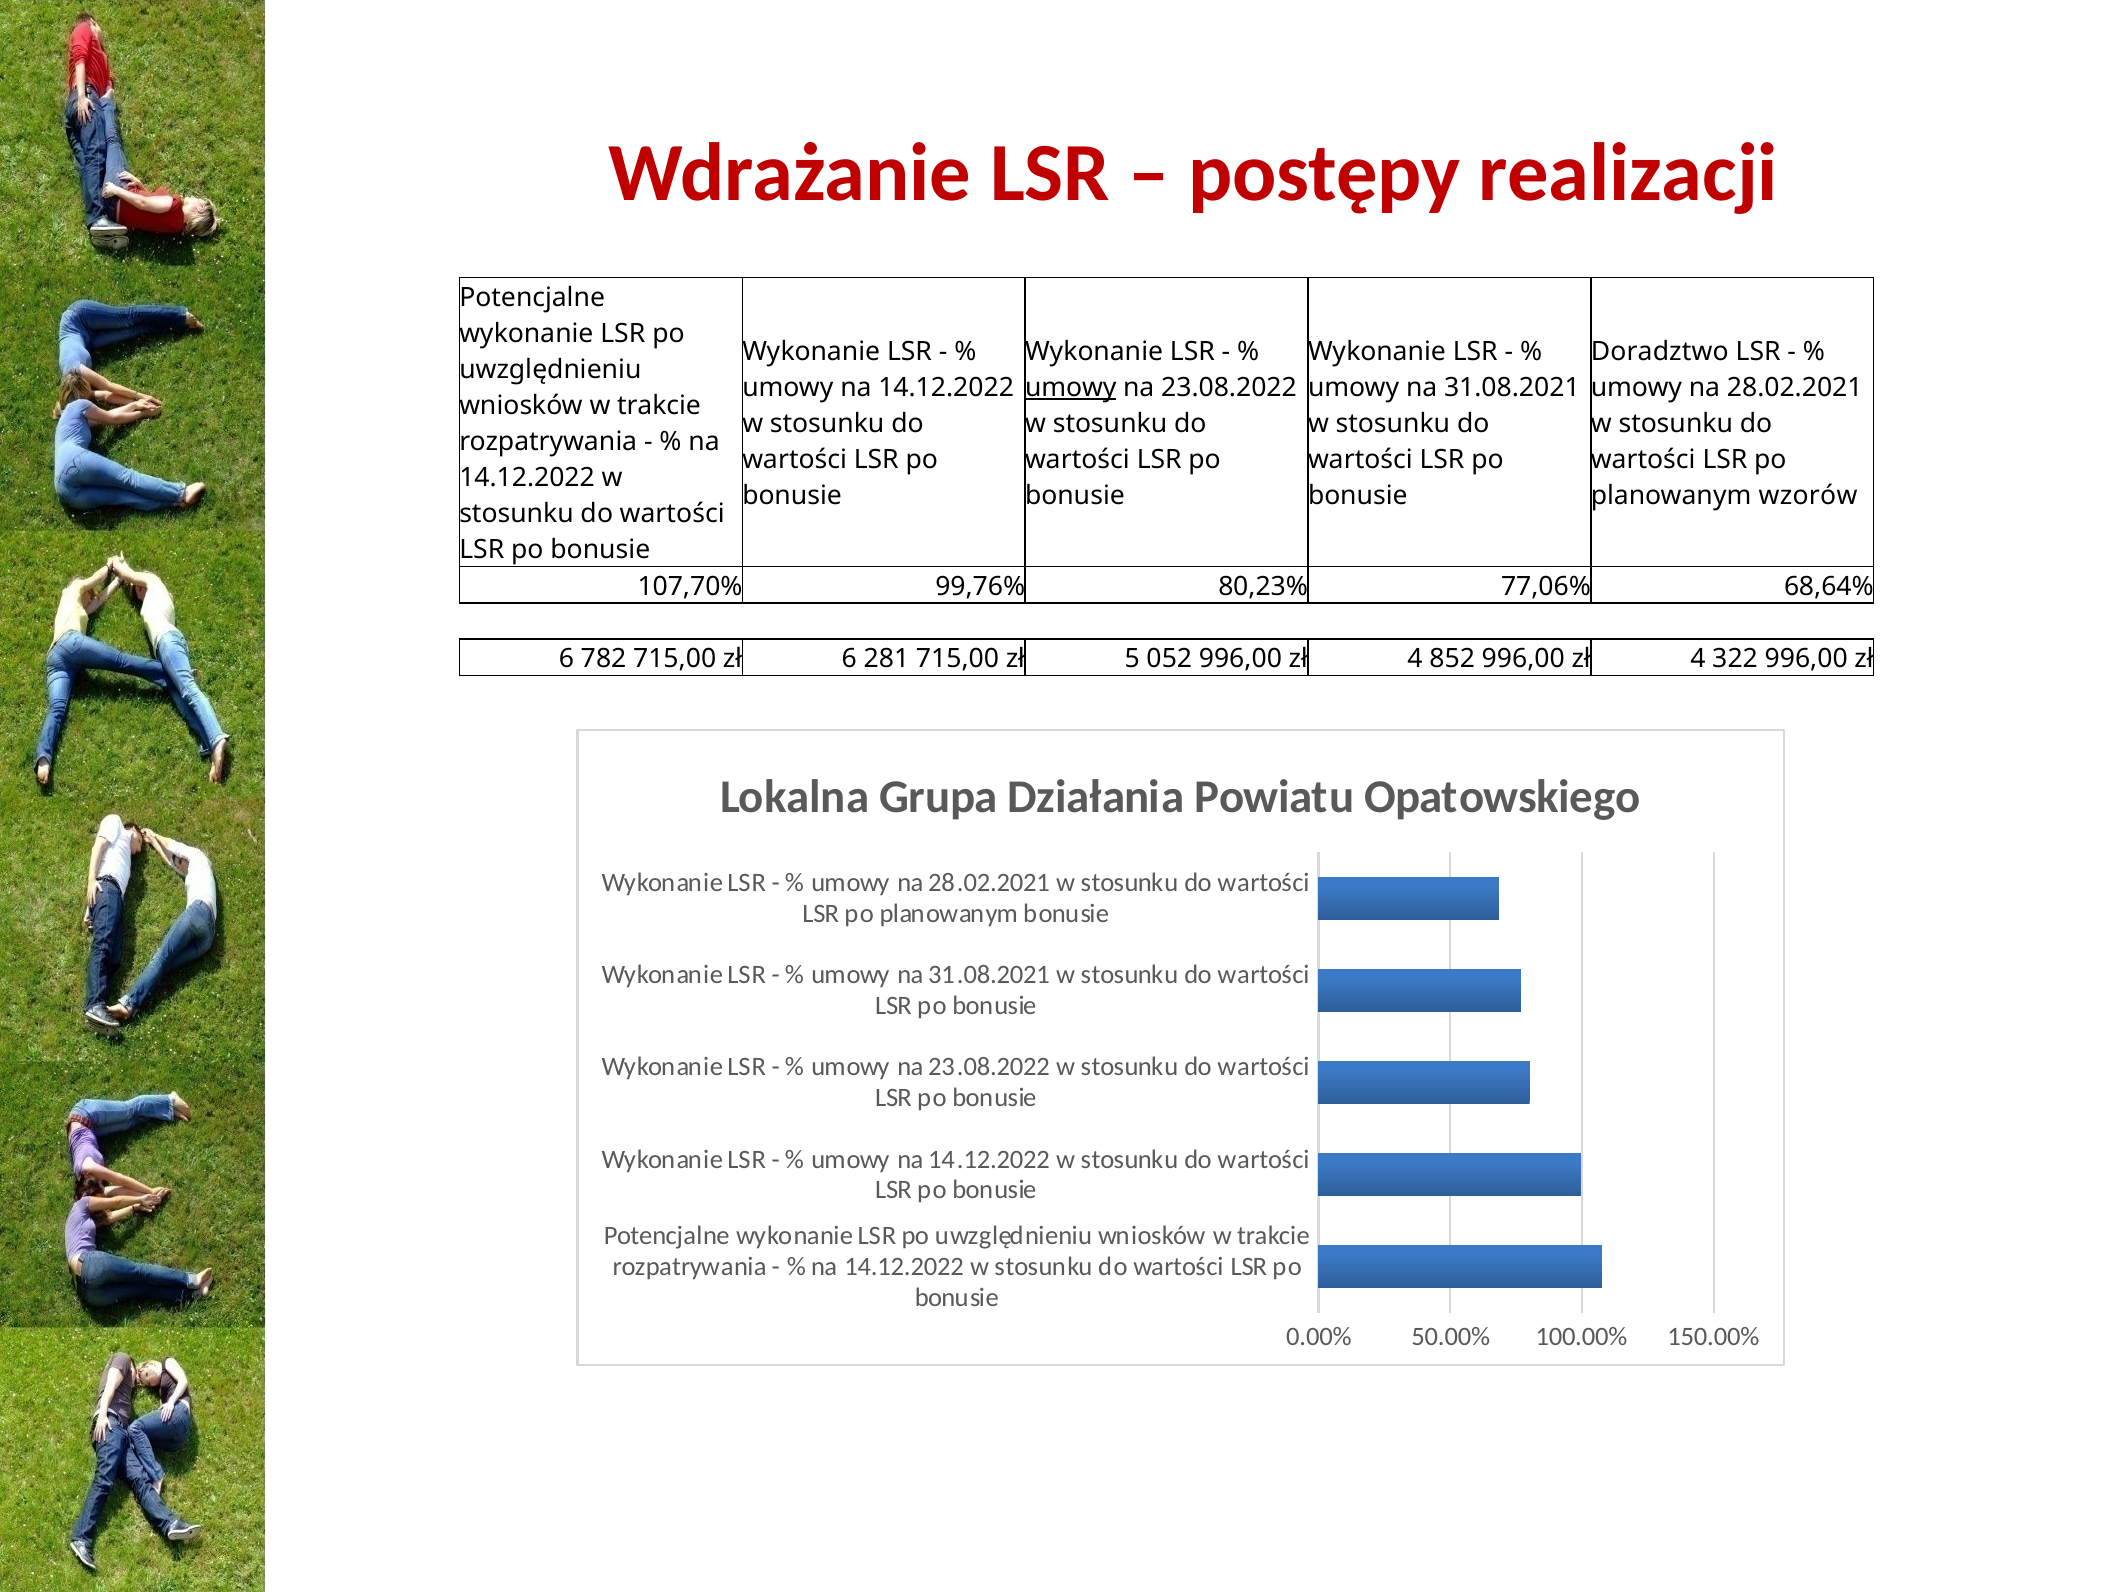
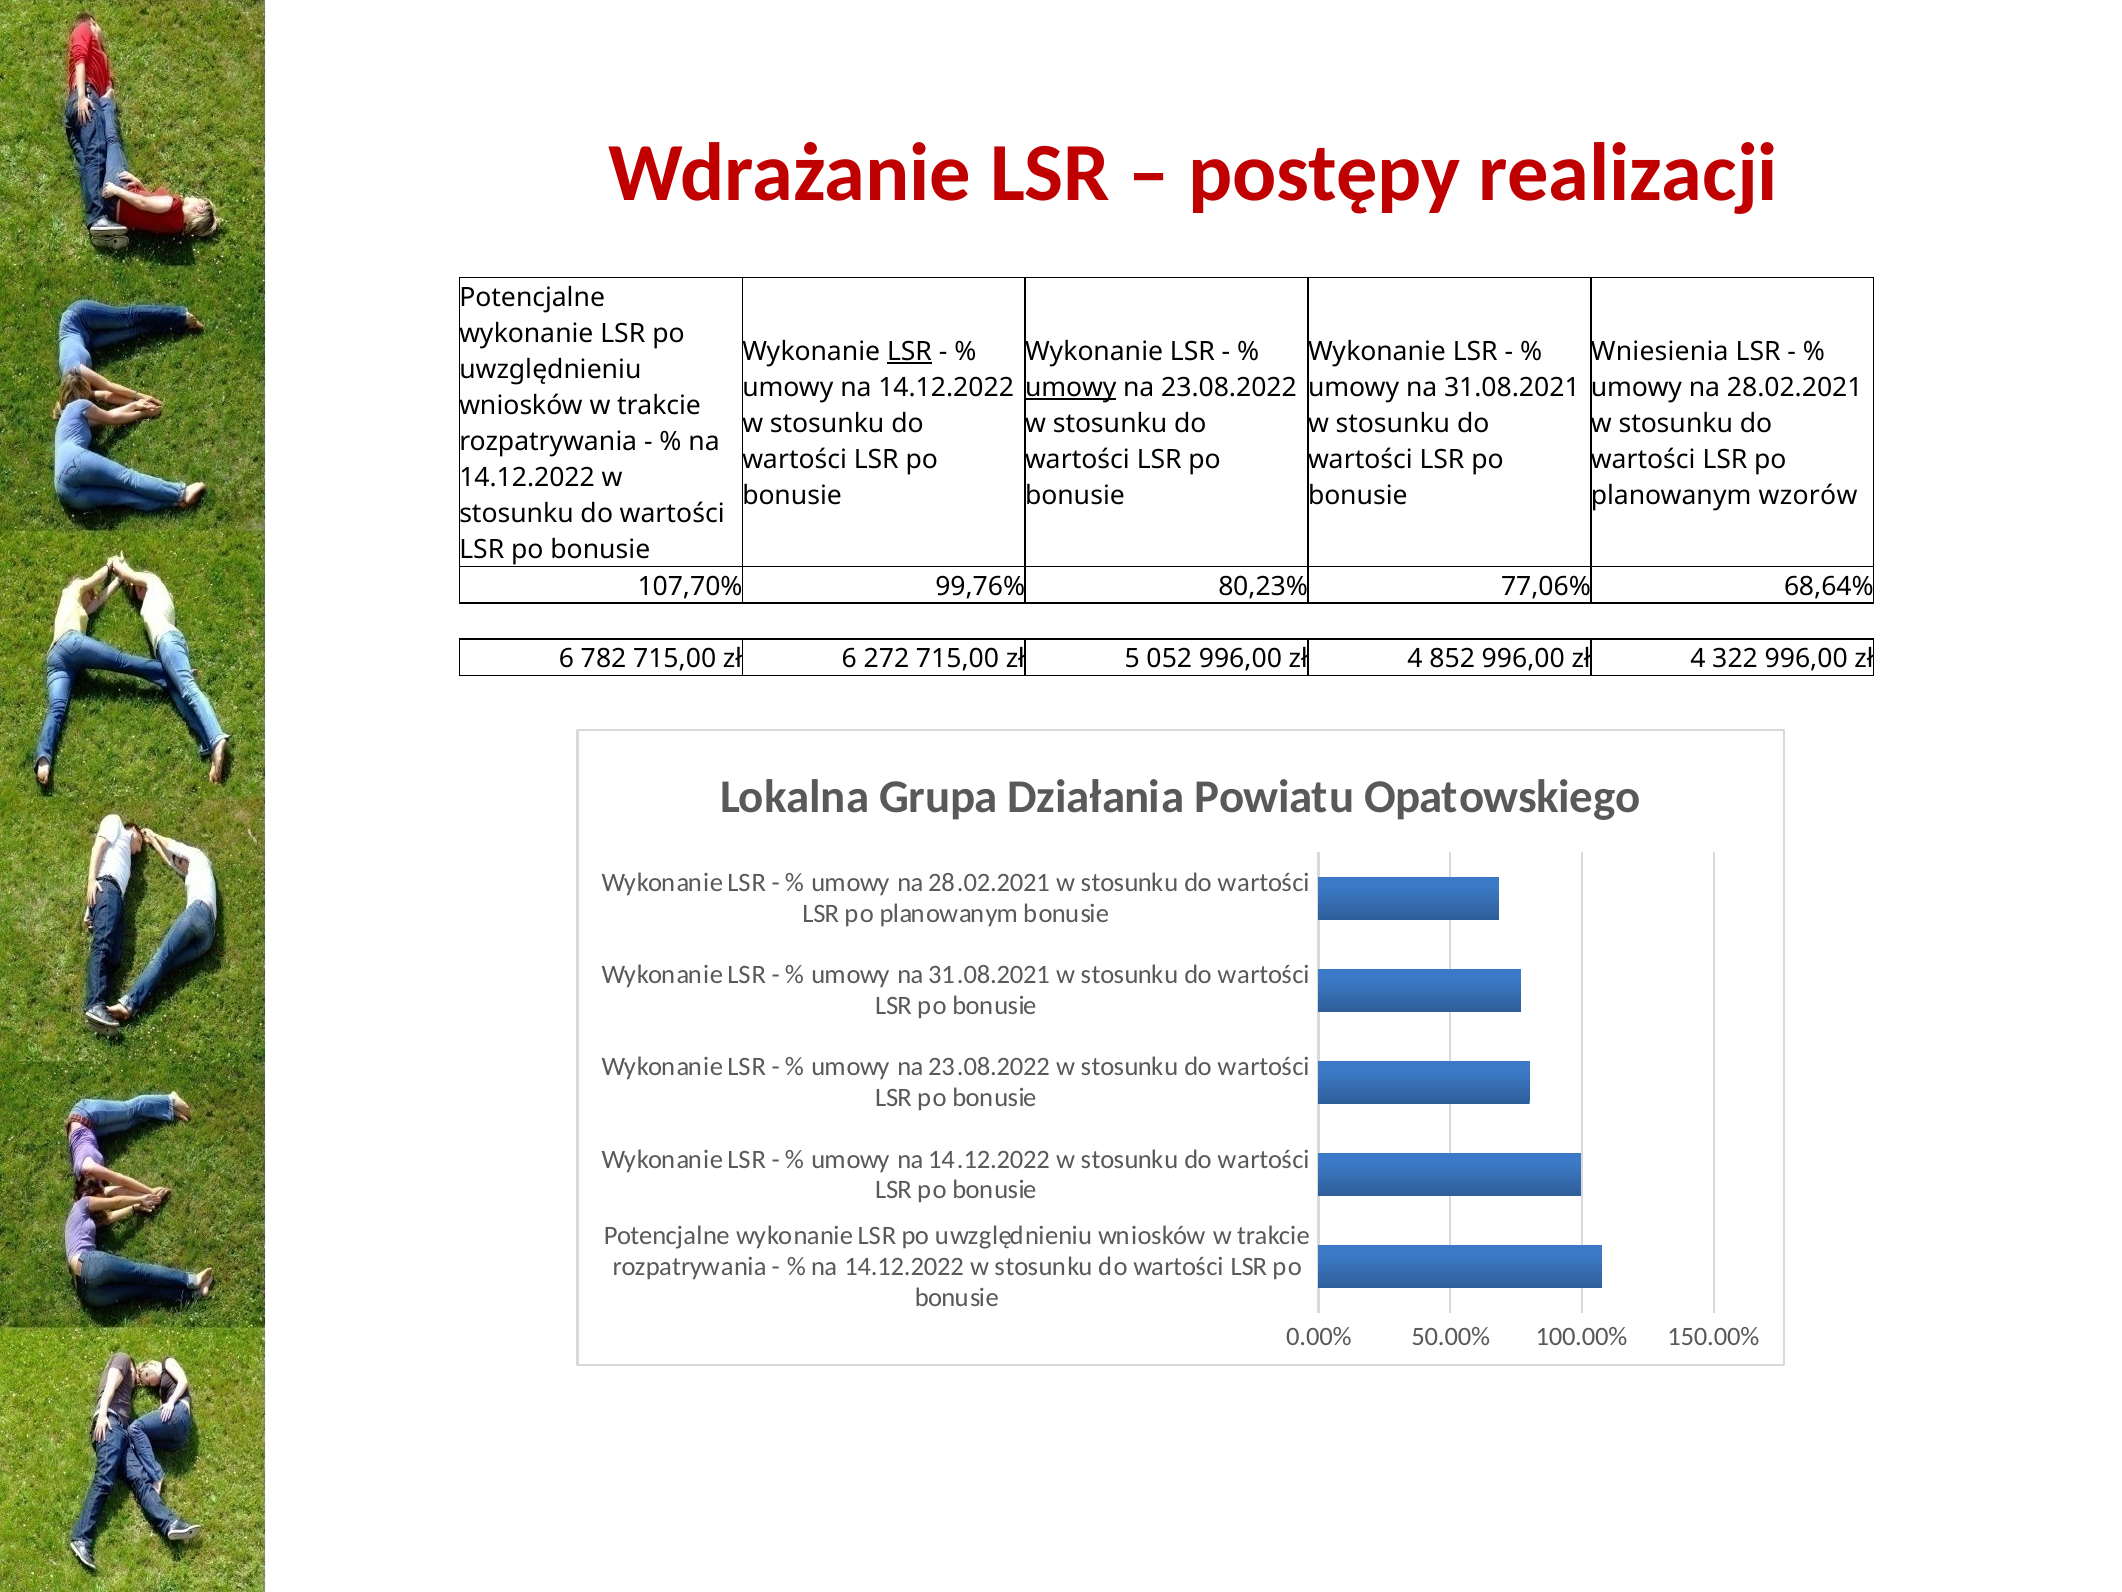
LSR underline: none -> present (910, 351)
Doradztwo: Doradztwo -> Wniesienia (1660, 351)
281: 281 -> 272 (886, 658)
